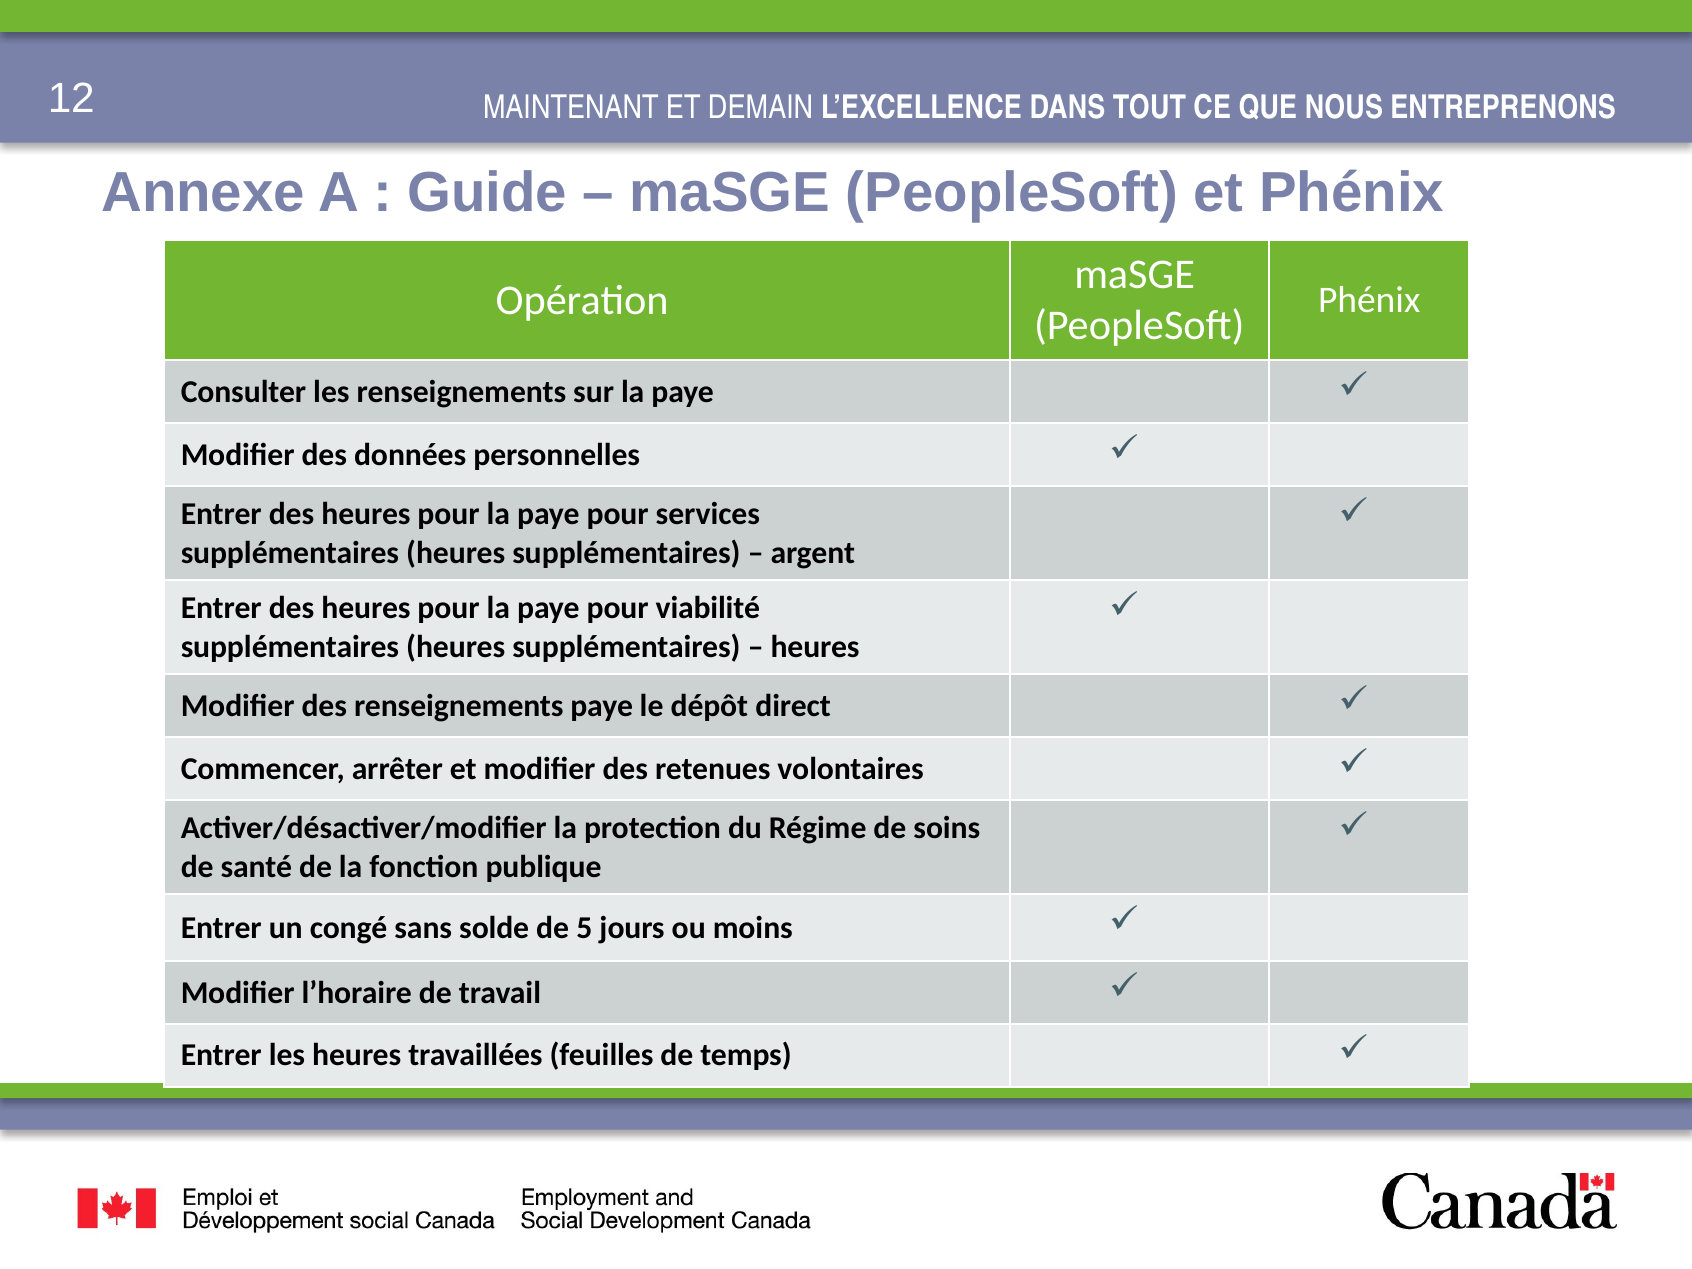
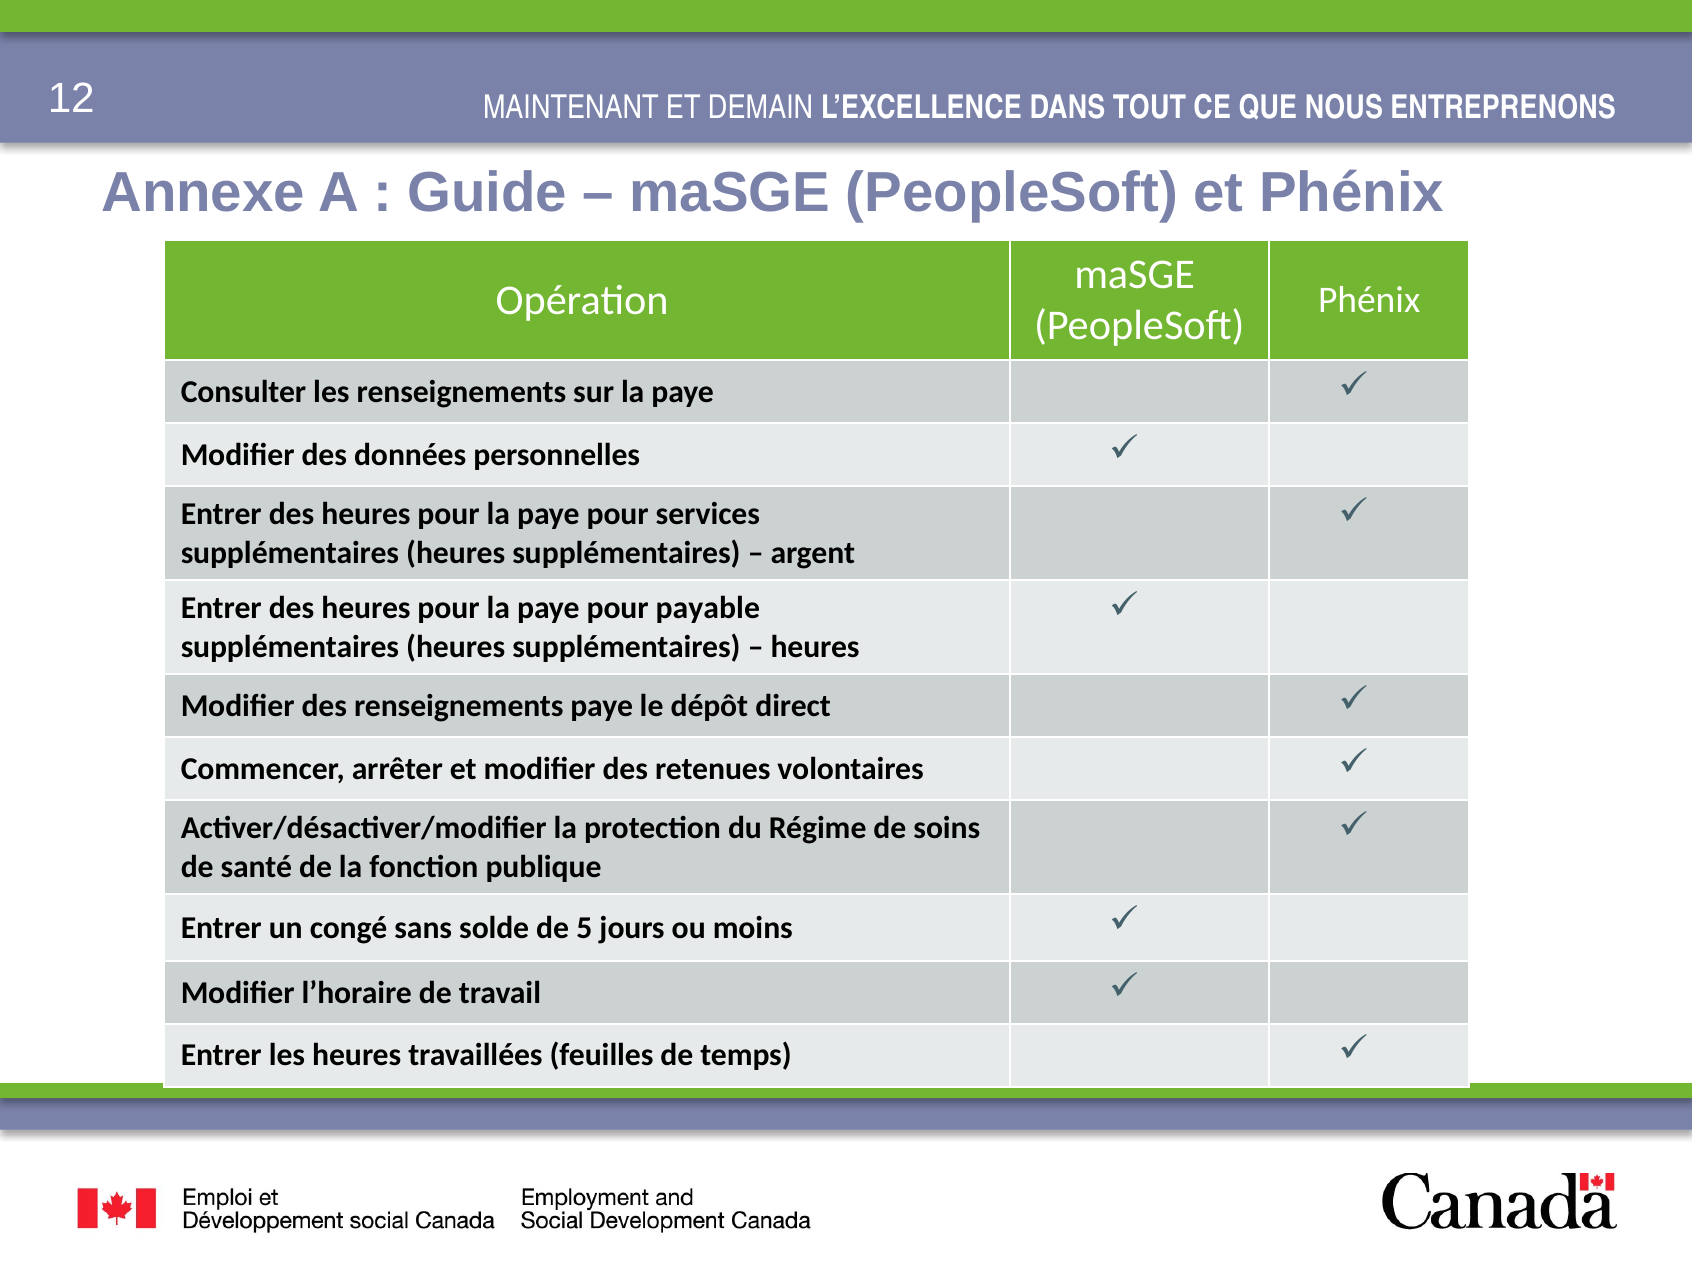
viabilité: viabilité -> payable (708, 608)
